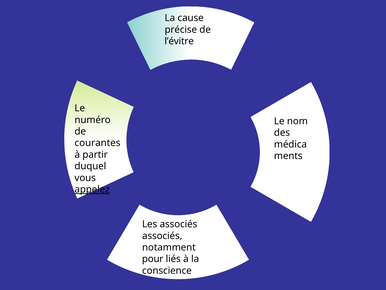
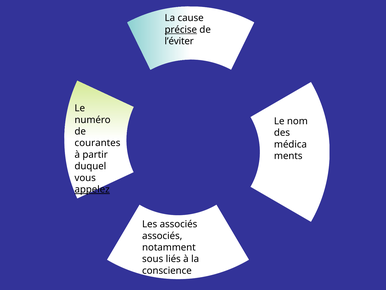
précise underline: none -> present (181, 30)
l’évitre: l’évitre -> l’éviter (179, 41)
pour: pour -> sous (153, 259)
